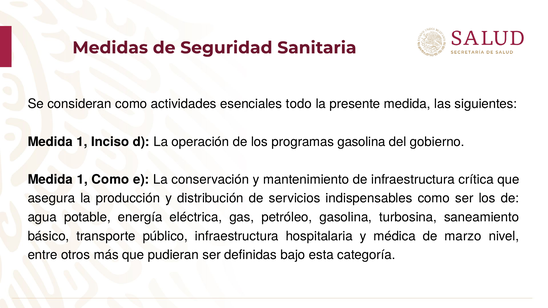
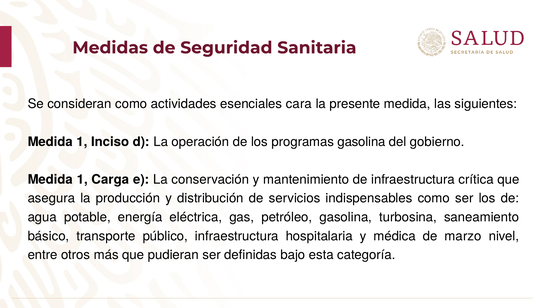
todo: todo -> cara (299, 104)
1 Como: Como -> Carga (110, 180)
